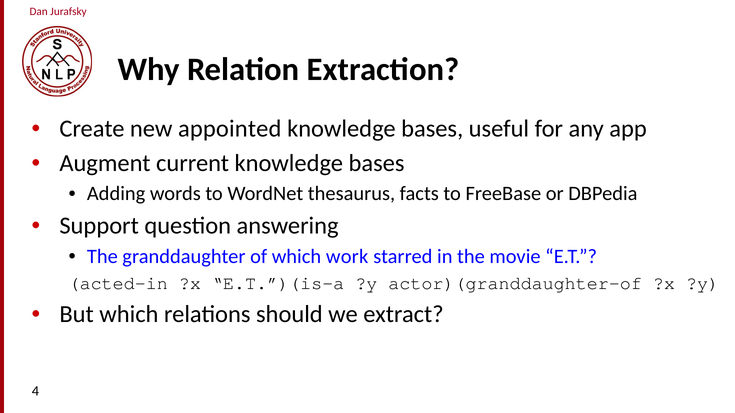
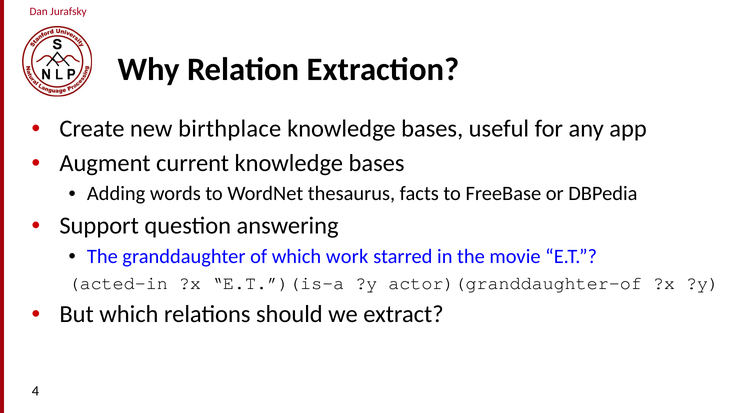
appointed: appointed -> birthplace (230, 129)
